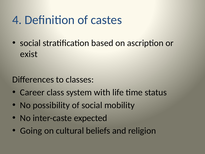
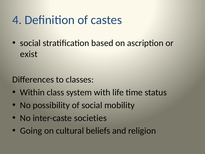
Career: Career -> Within (32, 92)
expected: expected -> societies (90, 118)
